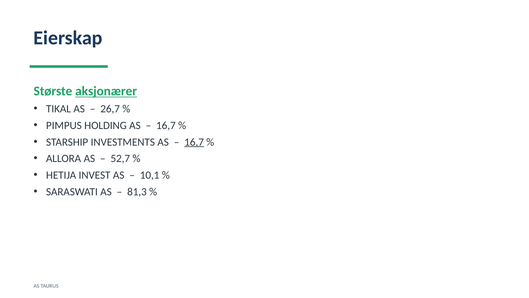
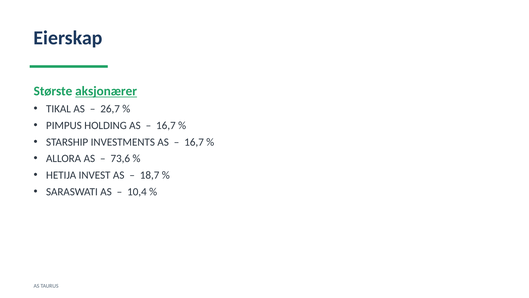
16,7 underline: present -> none (194, 142)
52,7: 52,7 -> 73,6 (120, 158)
10,1: 10,1 -> 18,7 (150, 175)
81,3: 81,3 -> 10,4 (137, 191)
